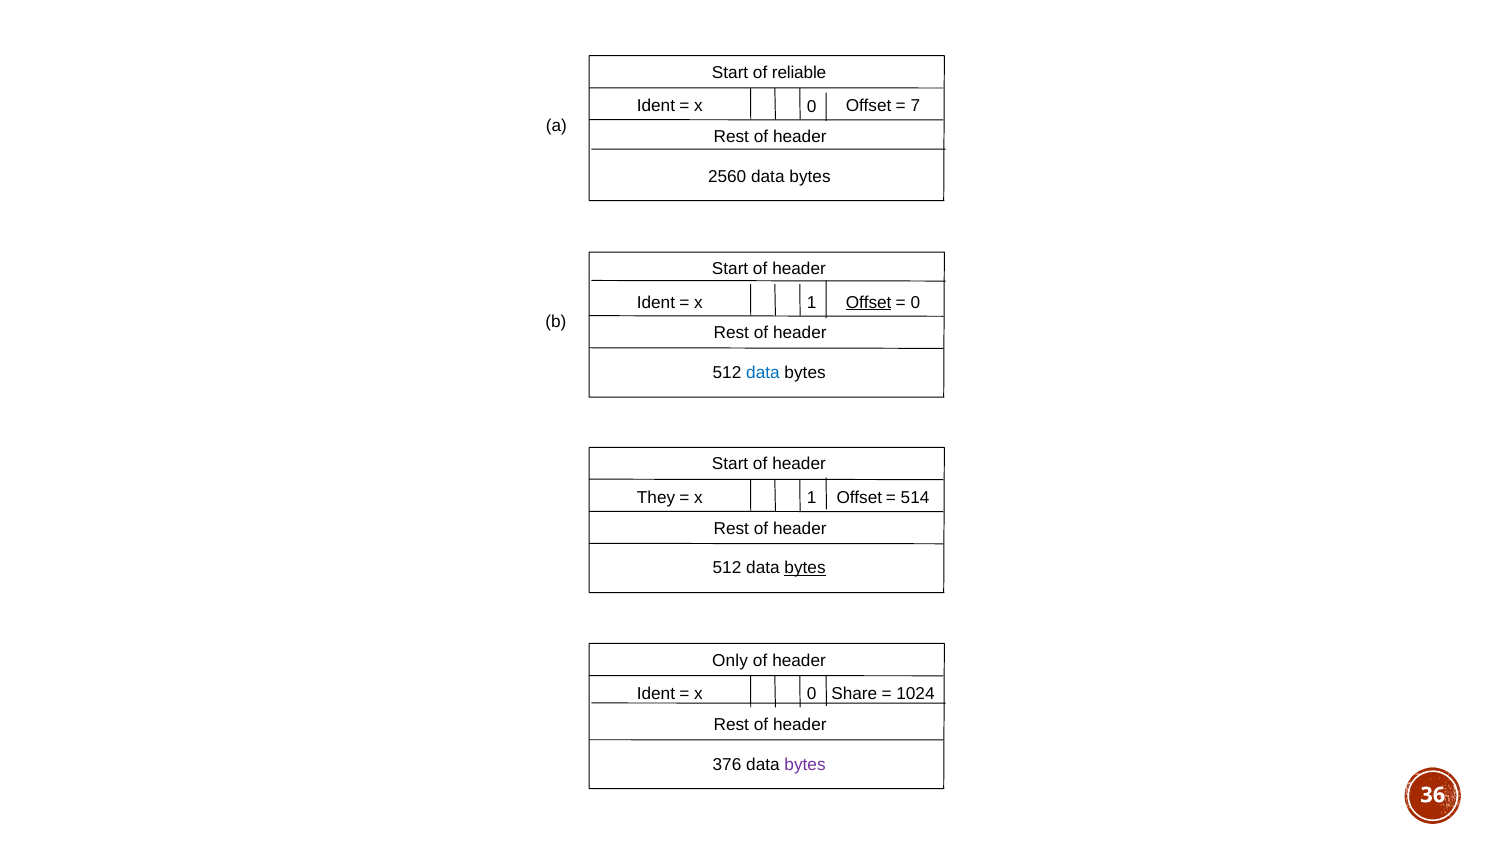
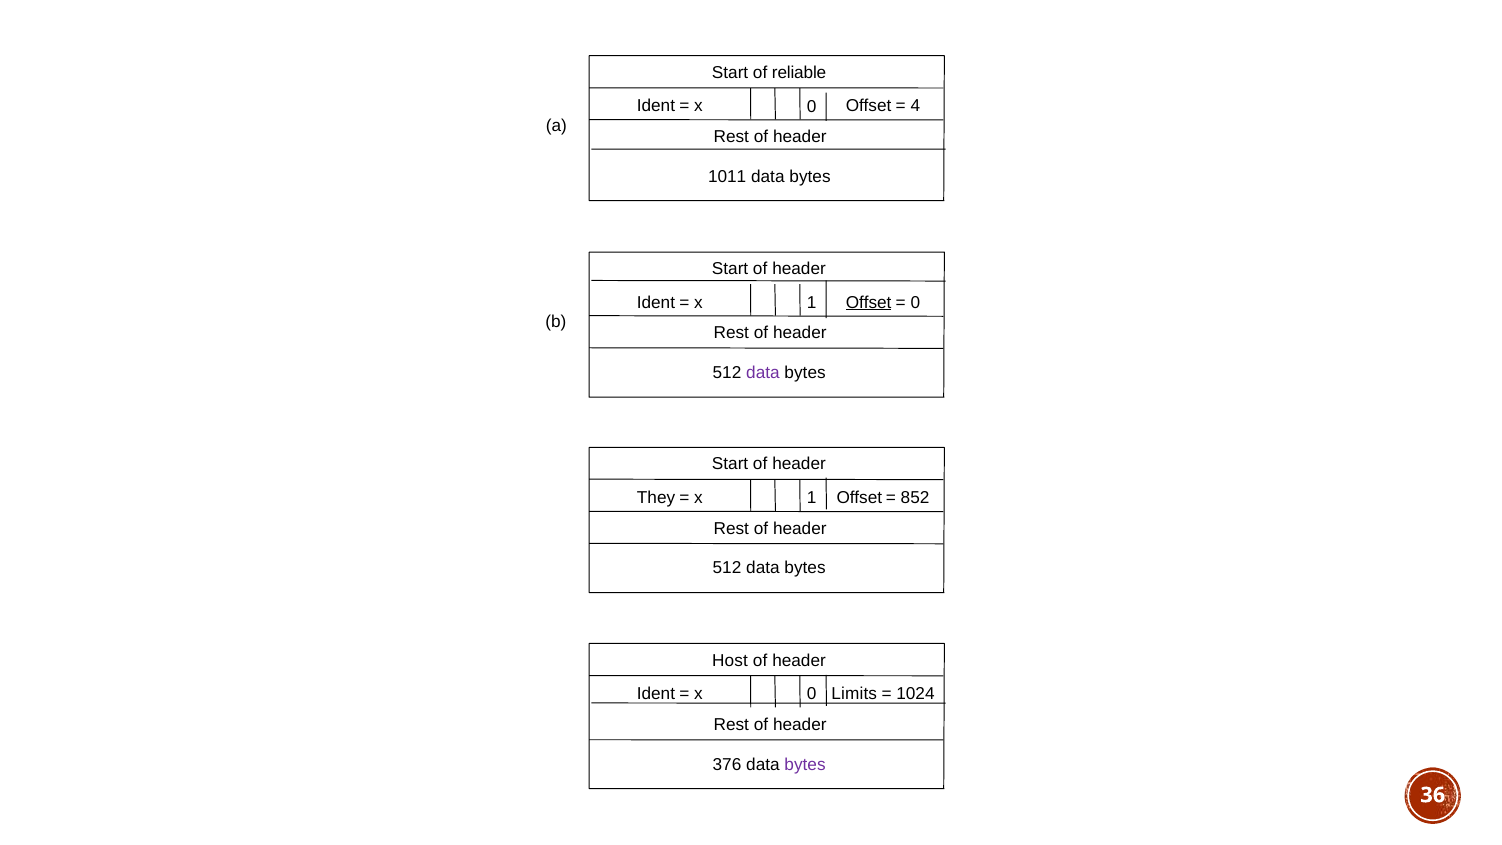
7: 7 -> 4 (915, 106)
2560: 2560 -> 1011 (727, 177)
data colour: blue -> purple (763, 372)
514: 514 -> 852 (915, 498)
bytes underline: present -> none (805, 568)
Only: Only -> Host (730, 661)
Share: Share -> Limits (854, 694)
